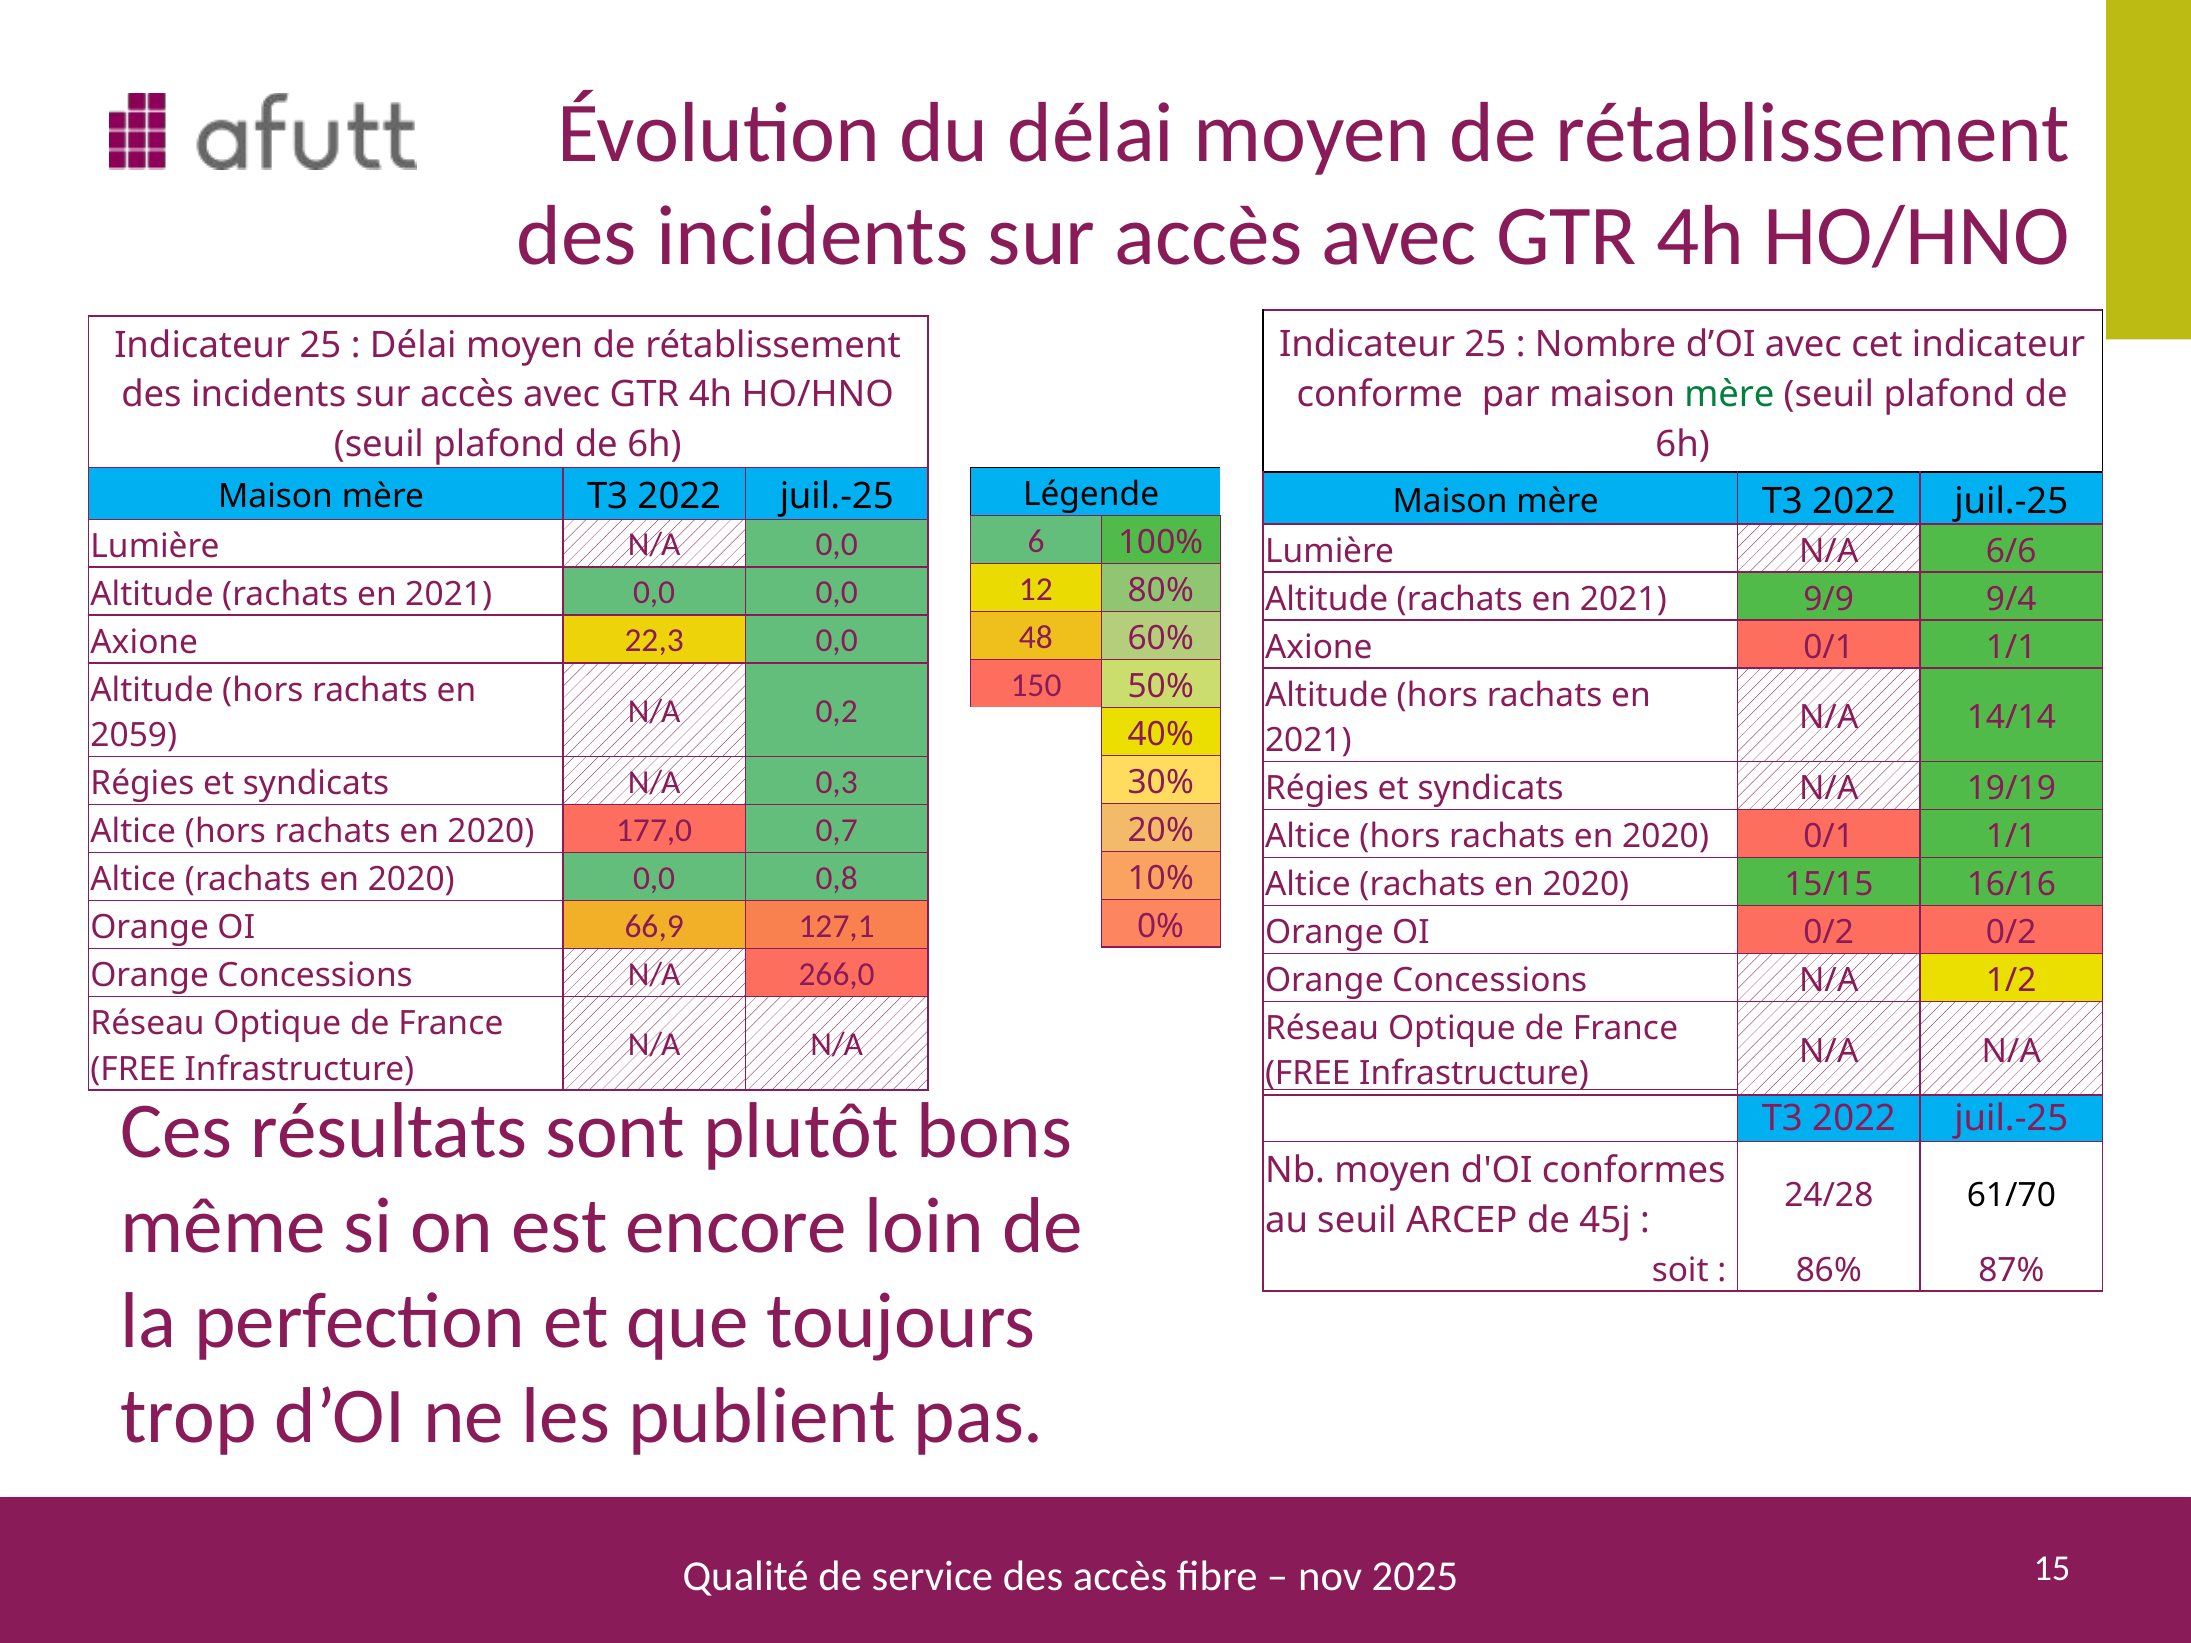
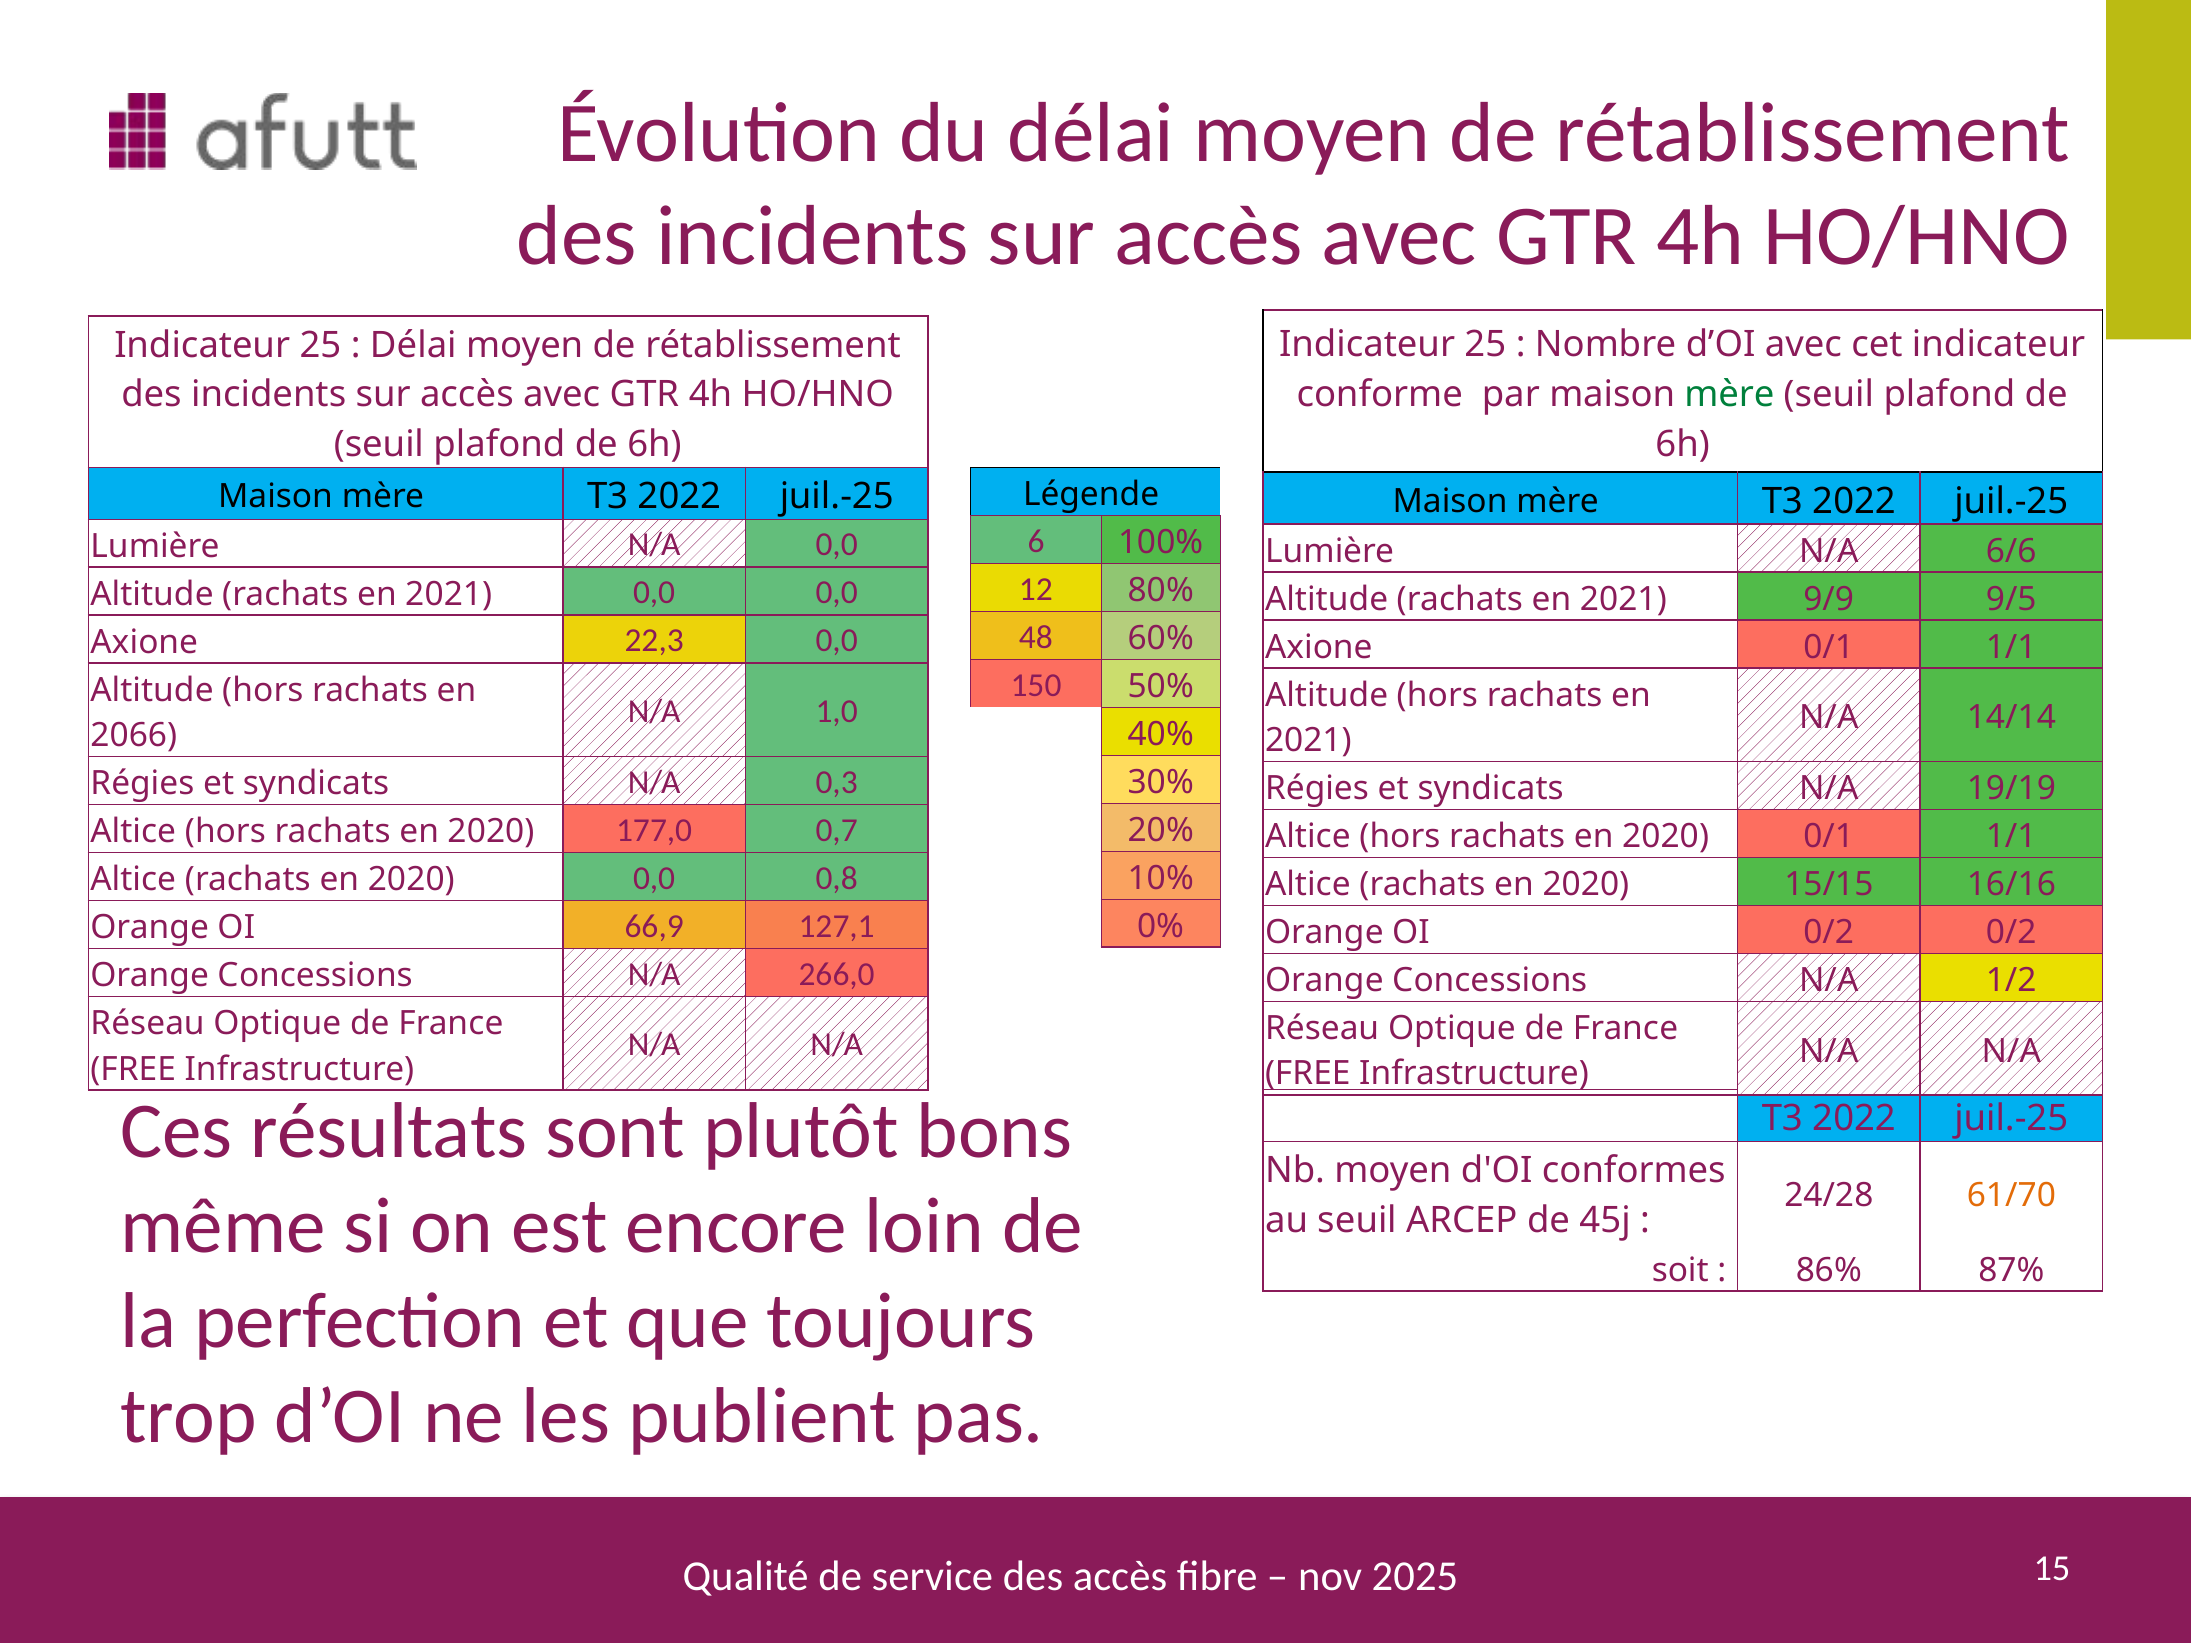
9/4: 9/4 -> 9/5 (2011, 599)
0,2: 0,2 -> 1,0 (837, 712)
2059: 2059 -> 2066 (134, 736)
61/70 colour: black -> orange (2011, 1196)
